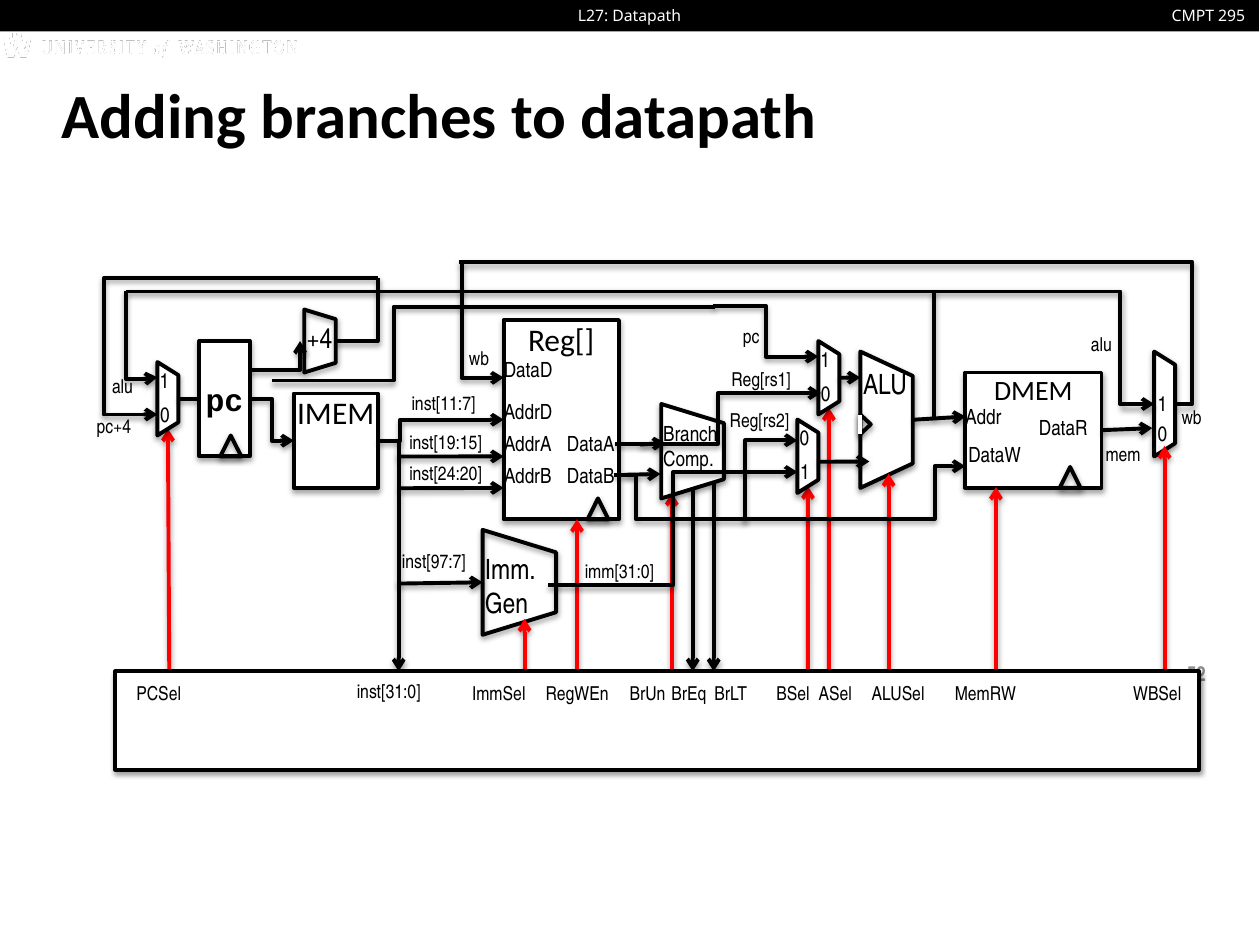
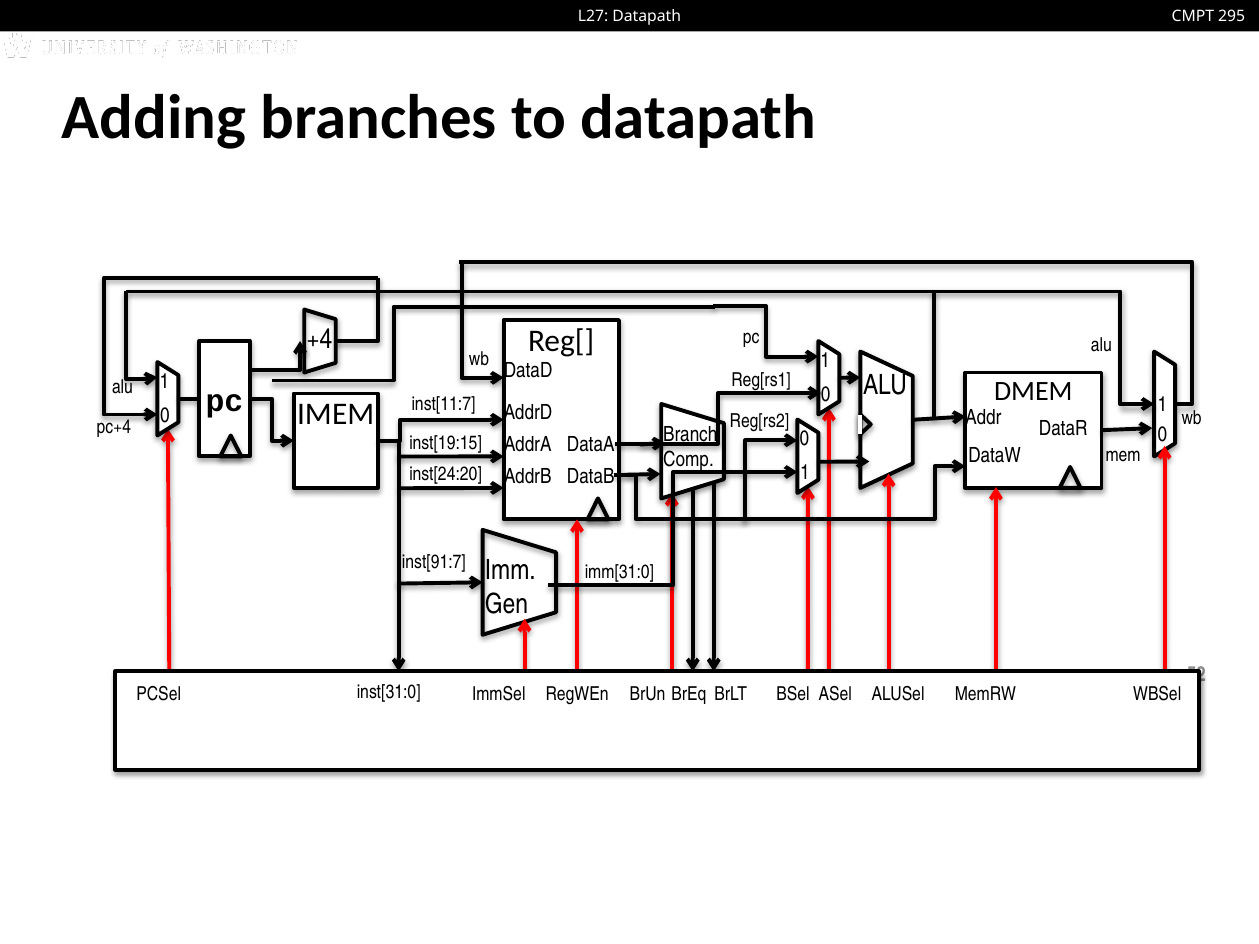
inst[97:7: inst[97:7 -> inst[91:7 (434, 563)
